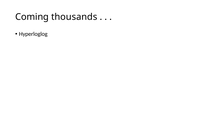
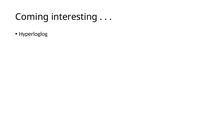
thousands: thousands -> interesting (74, 17)
